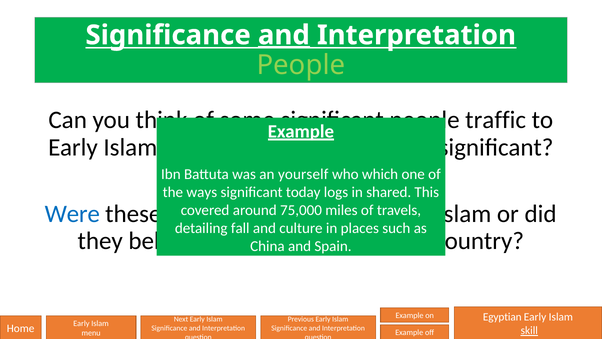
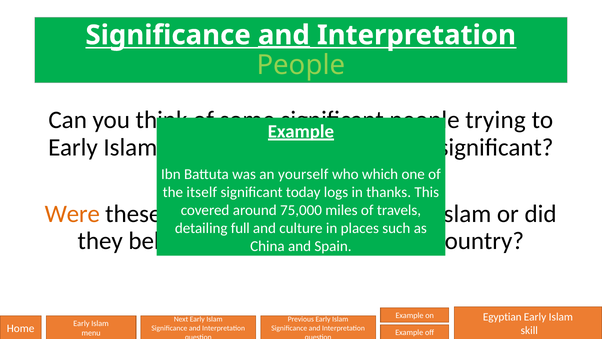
traffic: traffic -> trying (496, 120)
ways: ways -> itself (202, 192)
shared: shared -> thanks (389, 192)
Were colour: blue -> orange (72, 214)
fall: fall -> full (240, 228)
skill underline: present -> none (529, 330)
